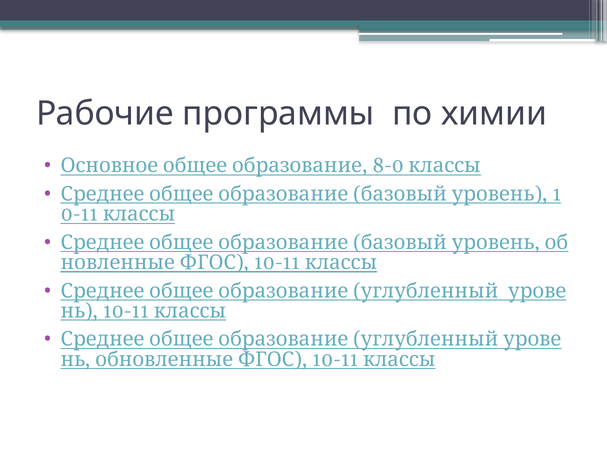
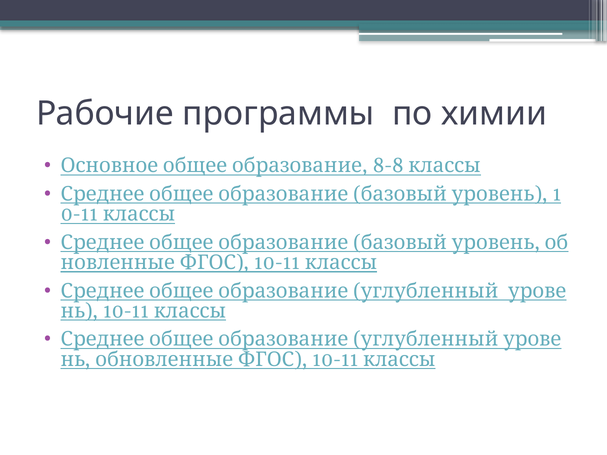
8-0: 8-0 -> 8-8 (388, 166)
